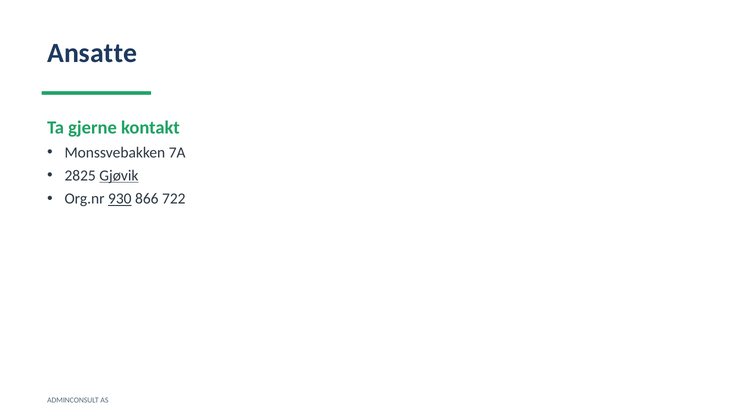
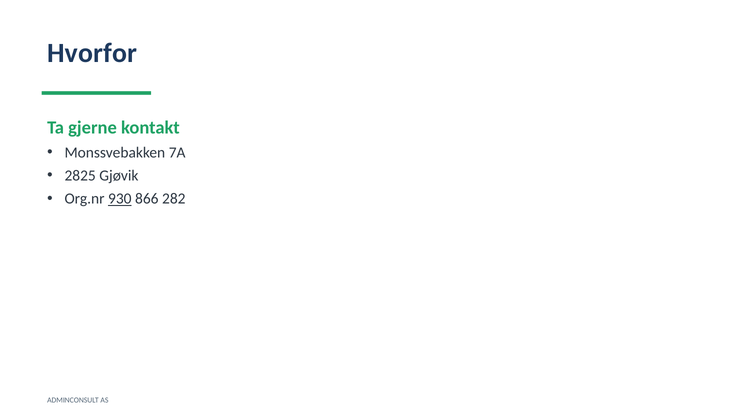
Ansatte: Ansatte -> Hvorfor (92, 53)
Gjøvik underline: present -> none (119, 176)
722: 722 -> 282 (174, 199)
